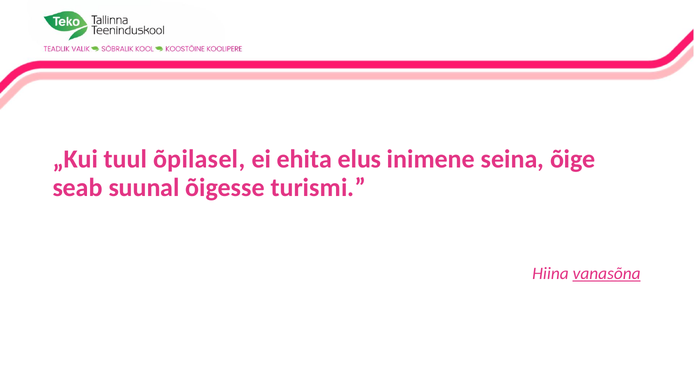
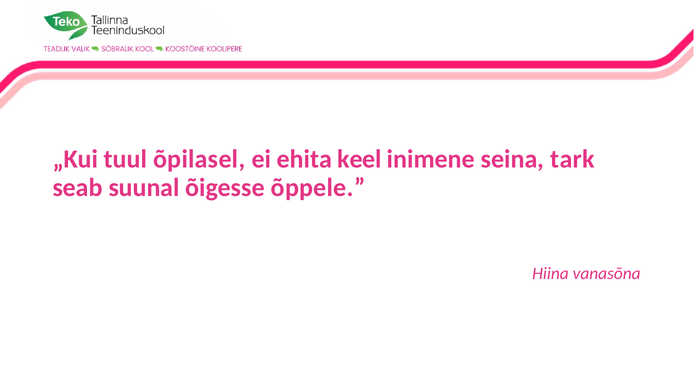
elus: elus -> keel (360, 159)
õige: õige -> tark (572, 159)
turismi: turismi -> õppele (318, 187)
vanasõna underline: present -> none (607, 273)
